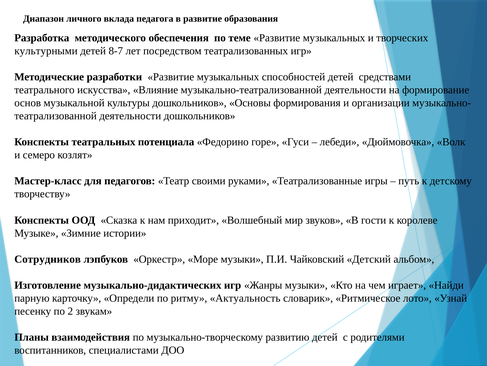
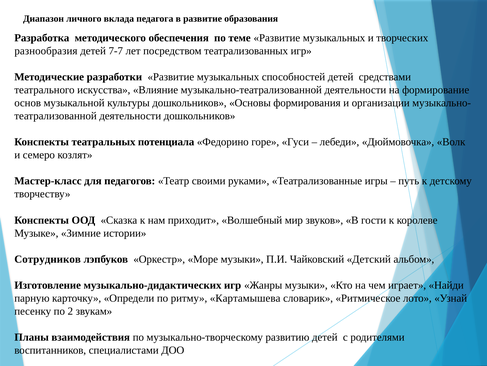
культурными: культурными -> разнообразия (46, 51)
8-7: 8-7 -> 7-7 (116, 51)
Актуальность: Актуальность -> Картамышева (245, 298)
